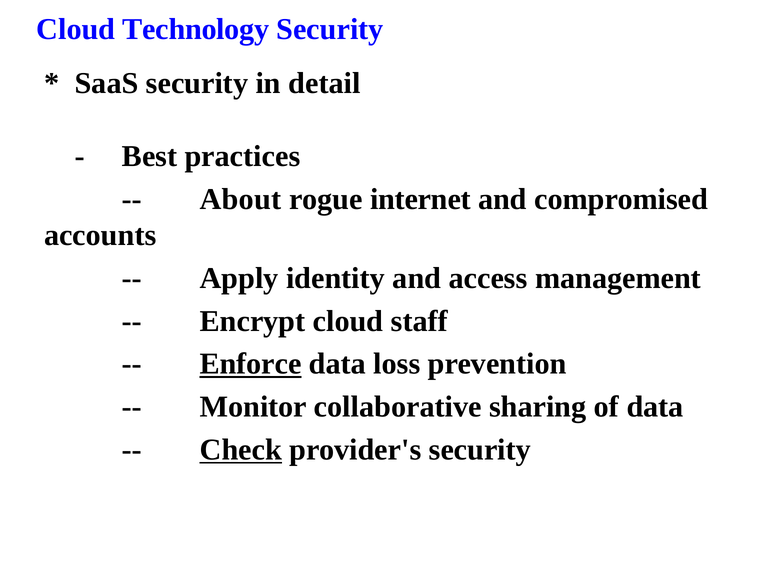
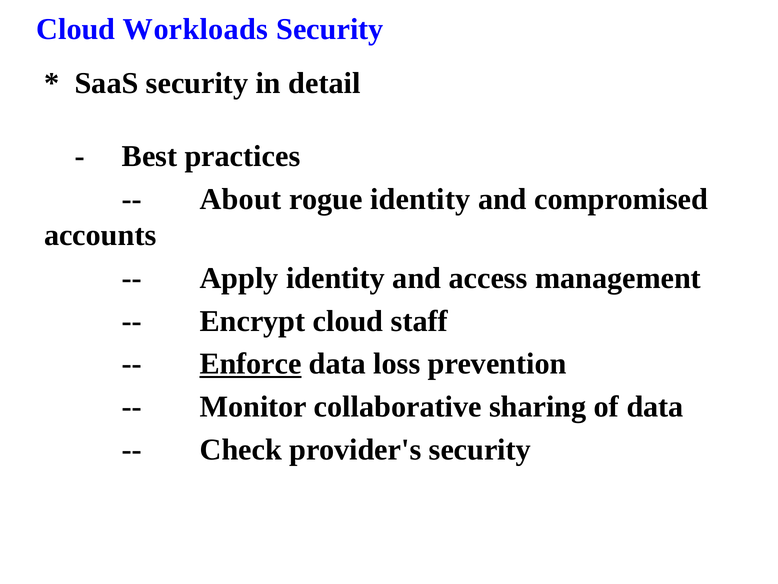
Technology: Technology -> Workloads (196, 29)
rogue internet: internet -> identity (420, 199)
Check underline: present -> none (241, 449)
